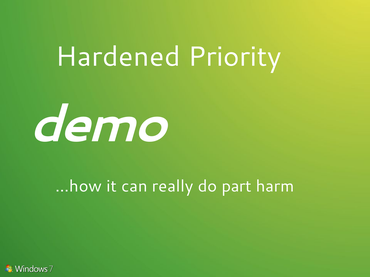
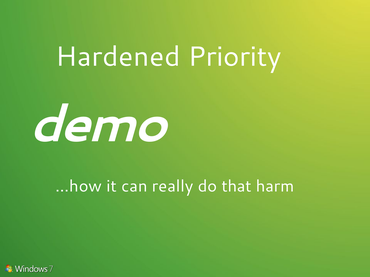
part: part -> that (237, 186)
